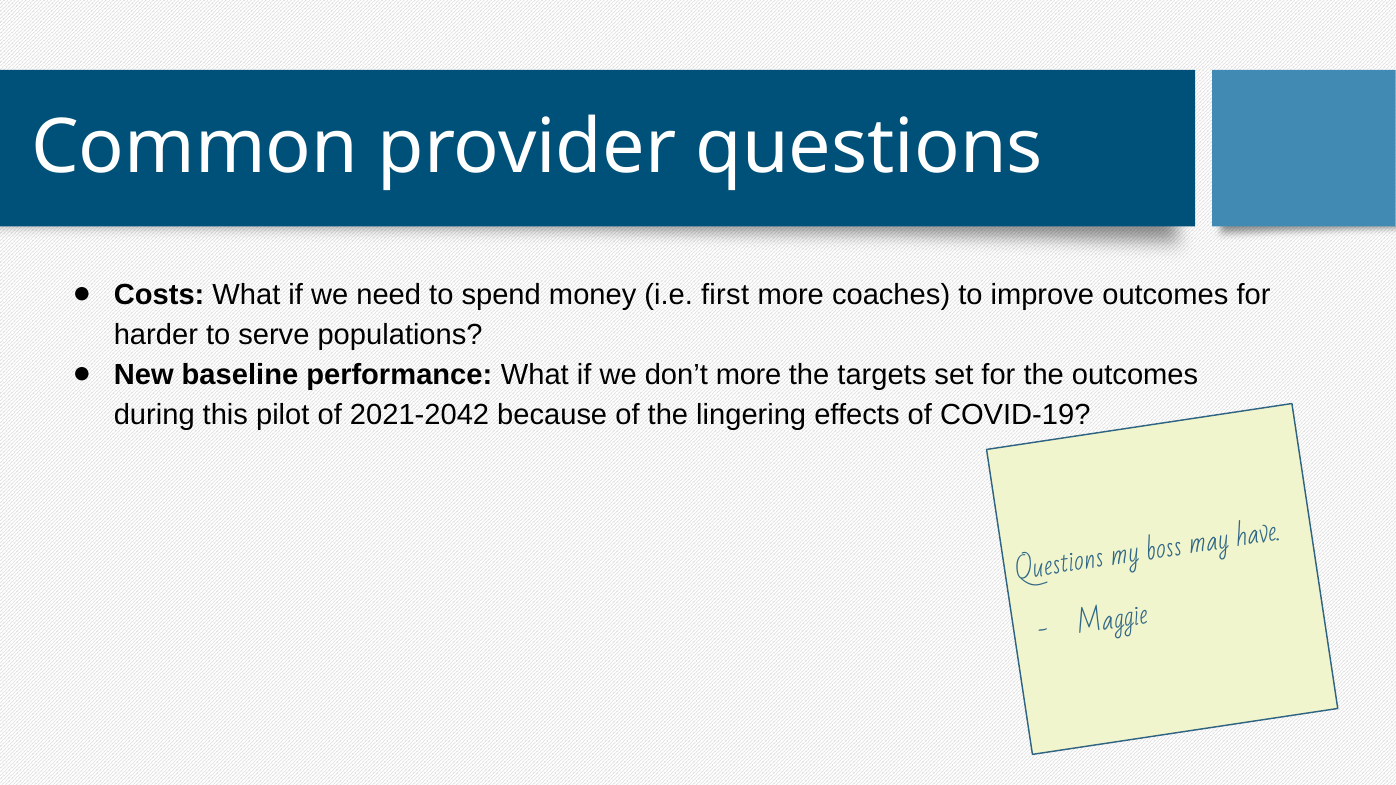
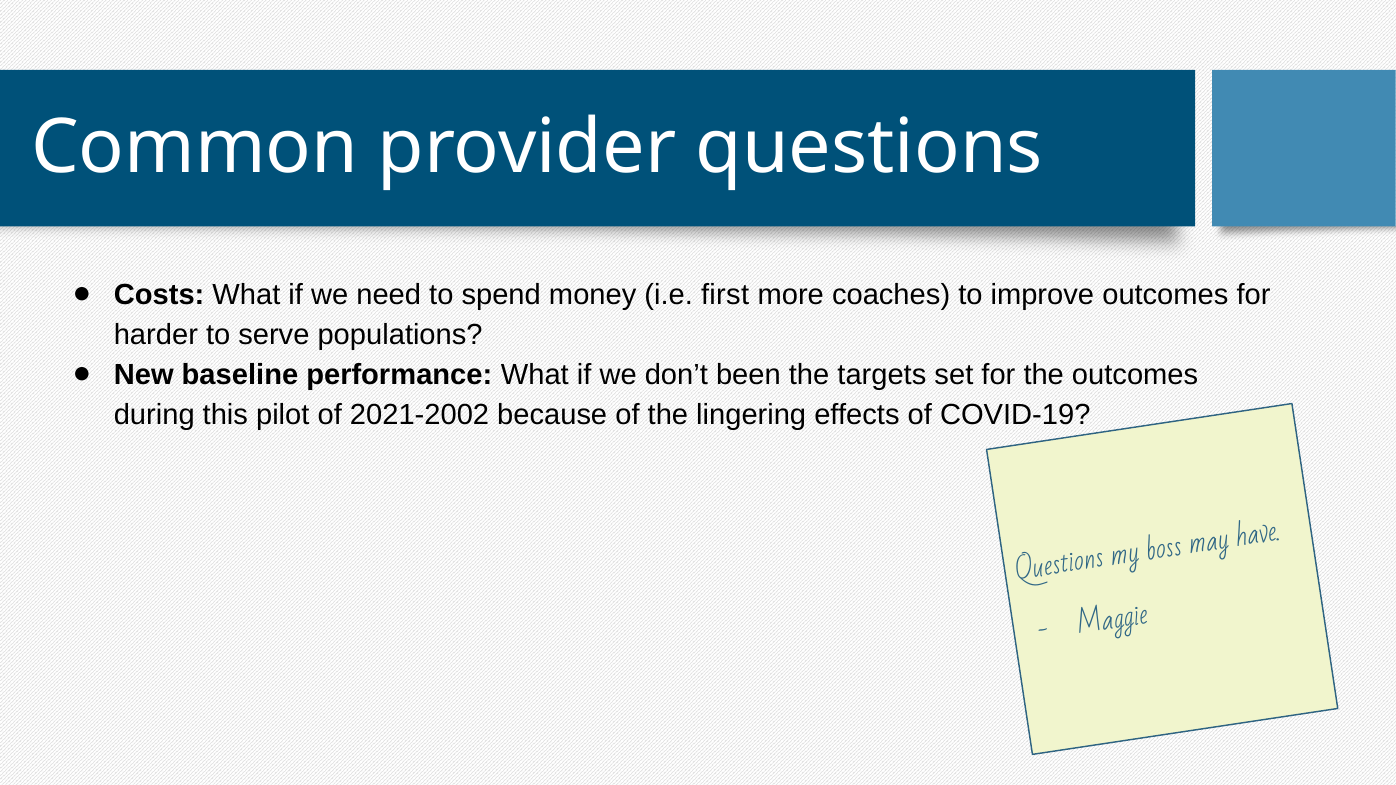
don’t more: more -> been (748, 375)
2021-2042: 2021-2042 -> 2021-2002 (420, 415)
